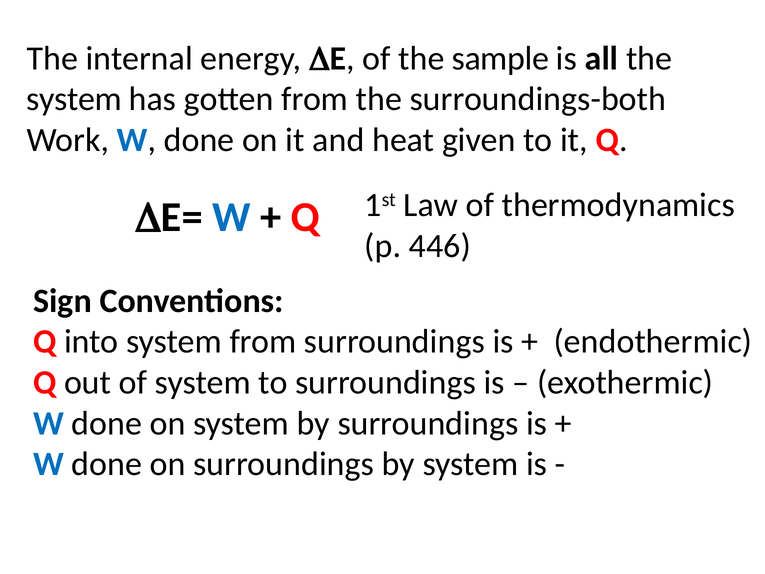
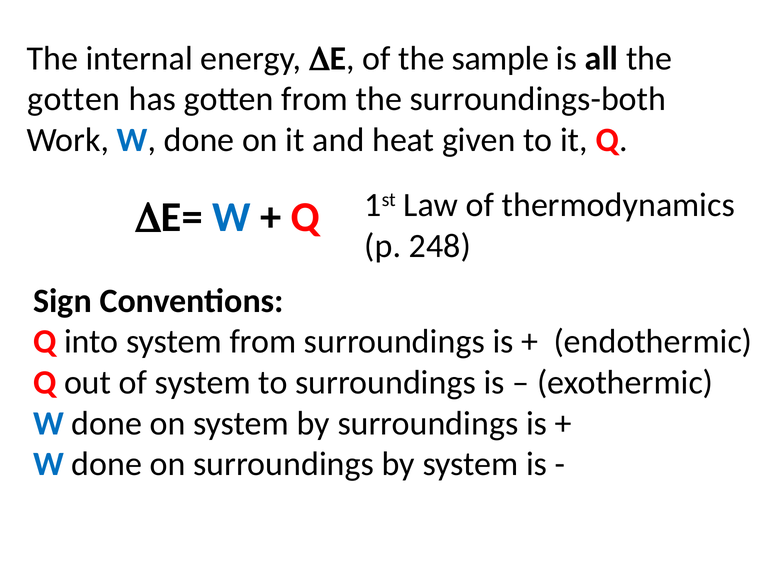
system: system -> gotten (74, 99)
446: 446 -> 248 (440, 246)
